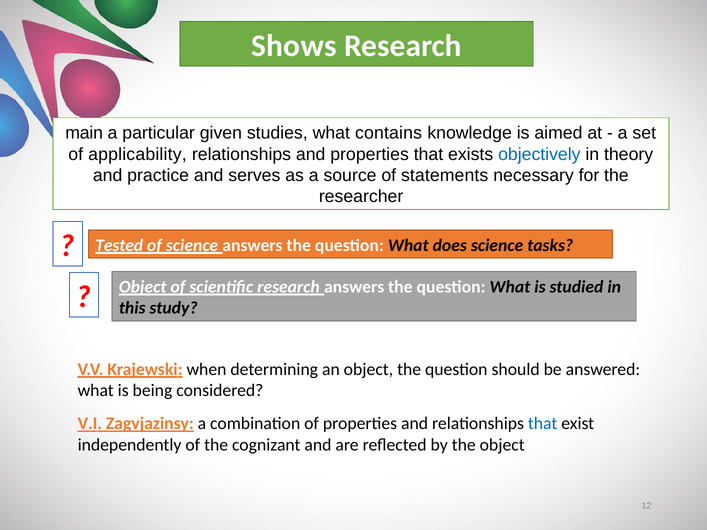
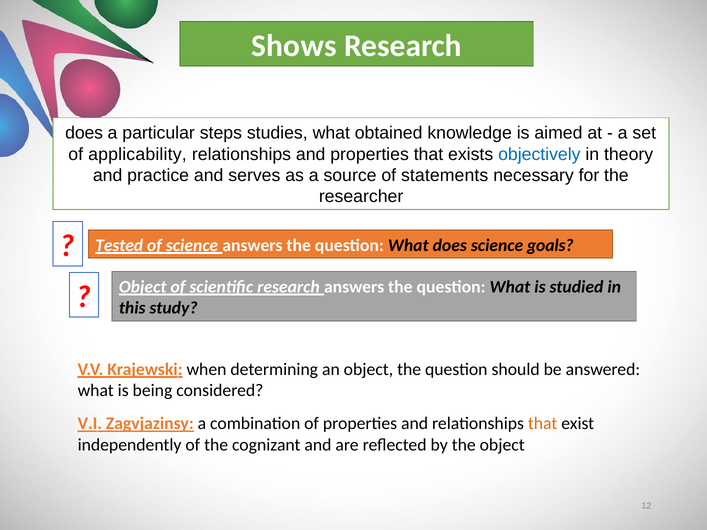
main: main -> does (84, 133)
given: given -> steps (221, 133)
contains: contains -> obtained (389, 133)
tasks: tasks -> goals (550, 245)
that colour: blue -> orange (543, 424)
